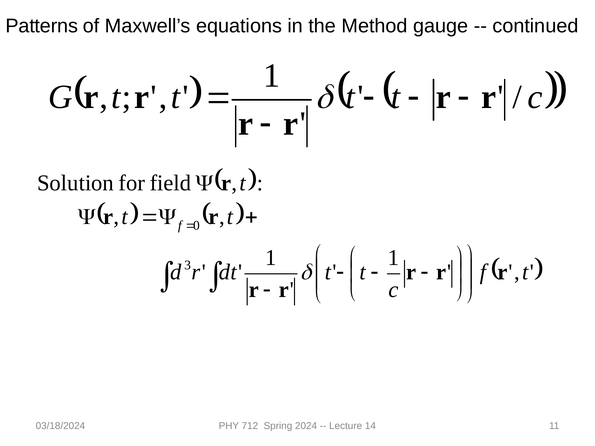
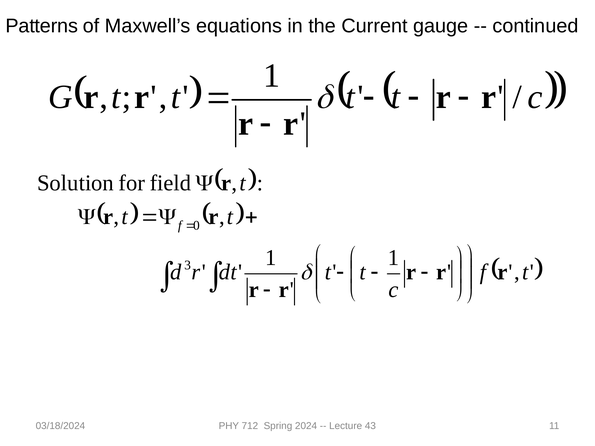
Method: Method -> Current (375, 26)
14: 14 -> 43 (370, 426)
